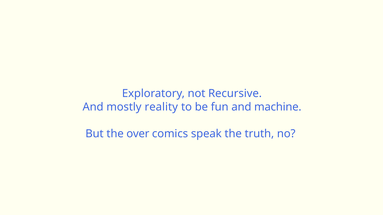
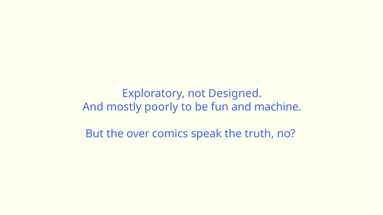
Recursive: Recursive -> Designed (235, 94)
reality: reality -> poorly (161, 107)
